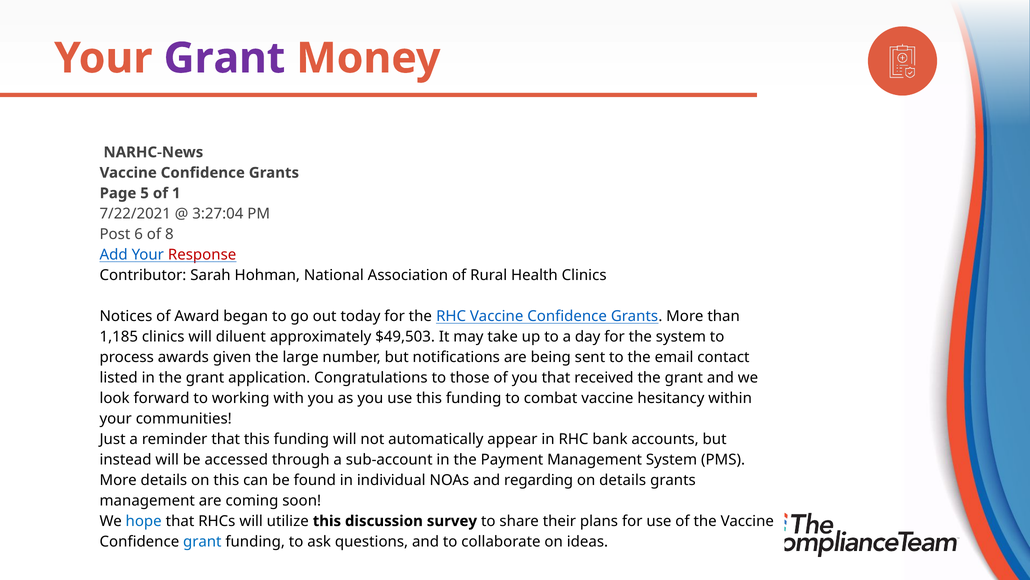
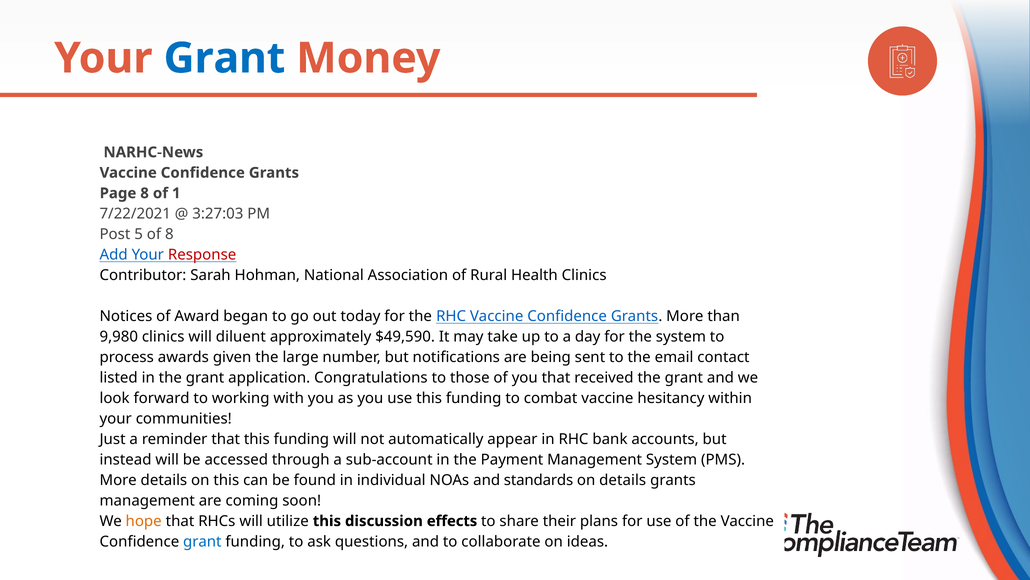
Grant colour: purple -> blue (224, 58)
Page 5: 5 -> 8 (145, 193)
3:27:04: 3:27:04 -> 3:27:03 (218, 214)
6: 6 -> 5 (139, 234)
1,185: 1,185 -> 9,980 (119, 336)
$49,503: $49,503 -> $49,590 (405, 336)
regarding: regarding -> standards (539, 480)
hope colour: blue -> orange (144, 521)
survey: survey -> effects (452, 521)
